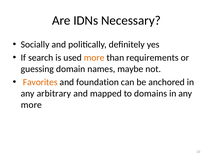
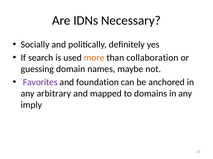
requirements: requirements -> collaboration (152, 58)
Favorites colour: orange -> purple (40, 83)
more: more -> imply (31, 105)
